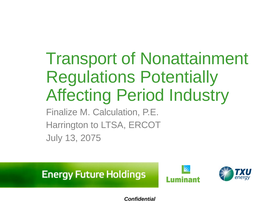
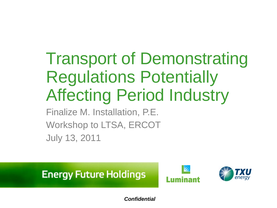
Nonattainment: Nonattainment -> Demonstrating (194, 59)
Calculation: Calculation -> Installation (116, 112)
Harrington: Harrington -> Workshop (67, 125)
2075: 2075 -> 2011 (91, 138)
